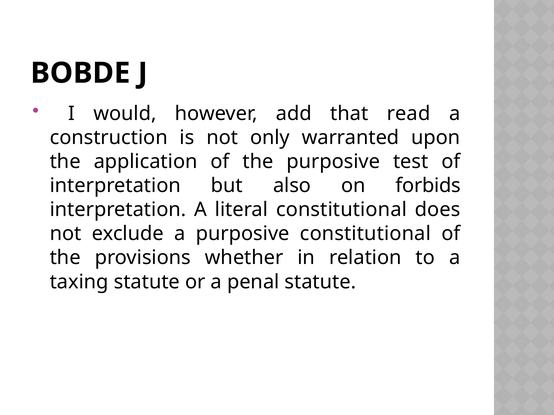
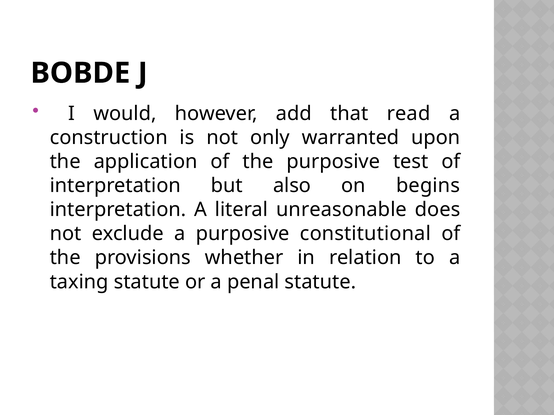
forbids: forbids -> begins (428, 186)
literal constitutional: constitutional -> unreasonable (341, 210)
